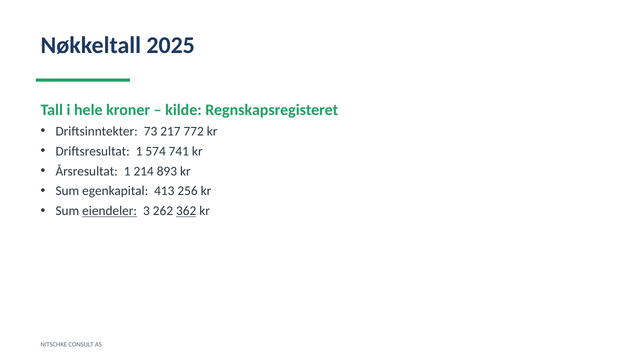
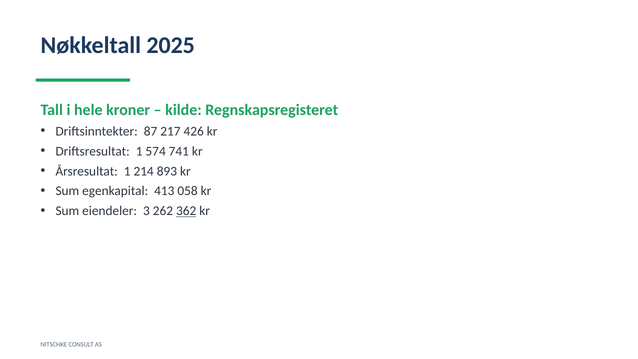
73: 73 -> 87 (151, 131)
772: 772 -> 426 (194, 131)
256: 256 -> 058 (188, 191)
eiendeler underline: present -> none (110, 211)
